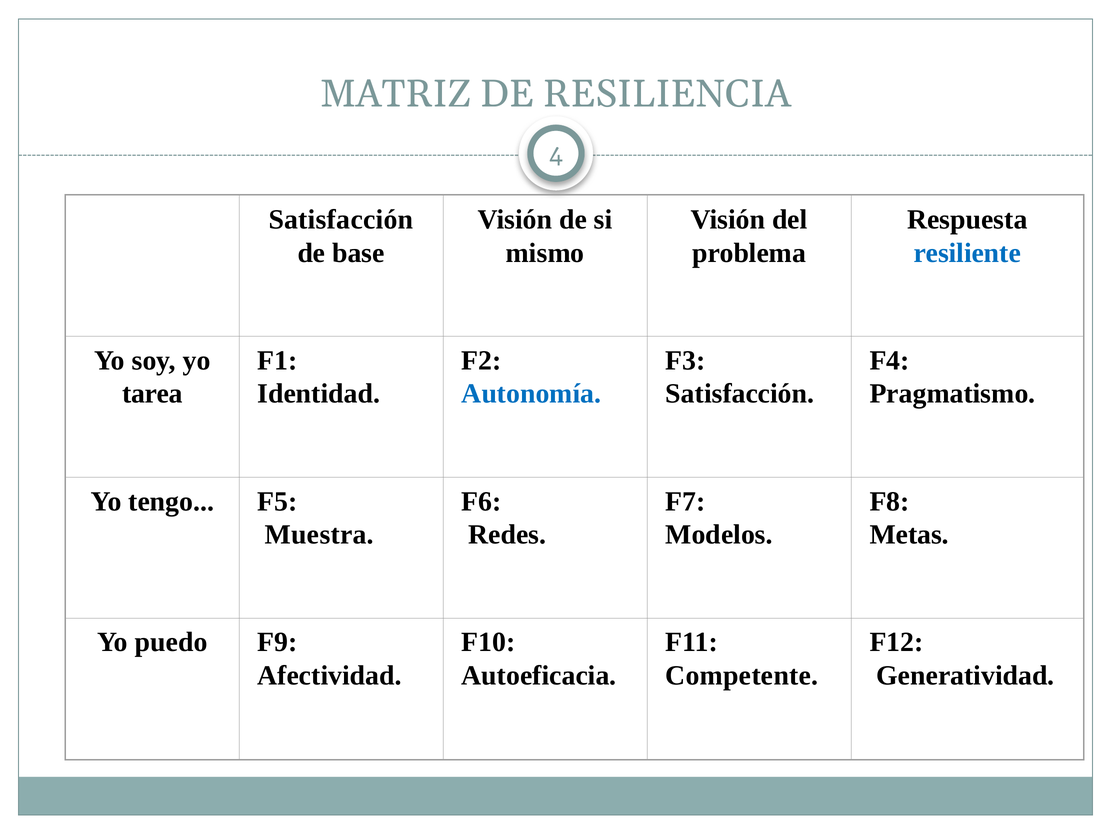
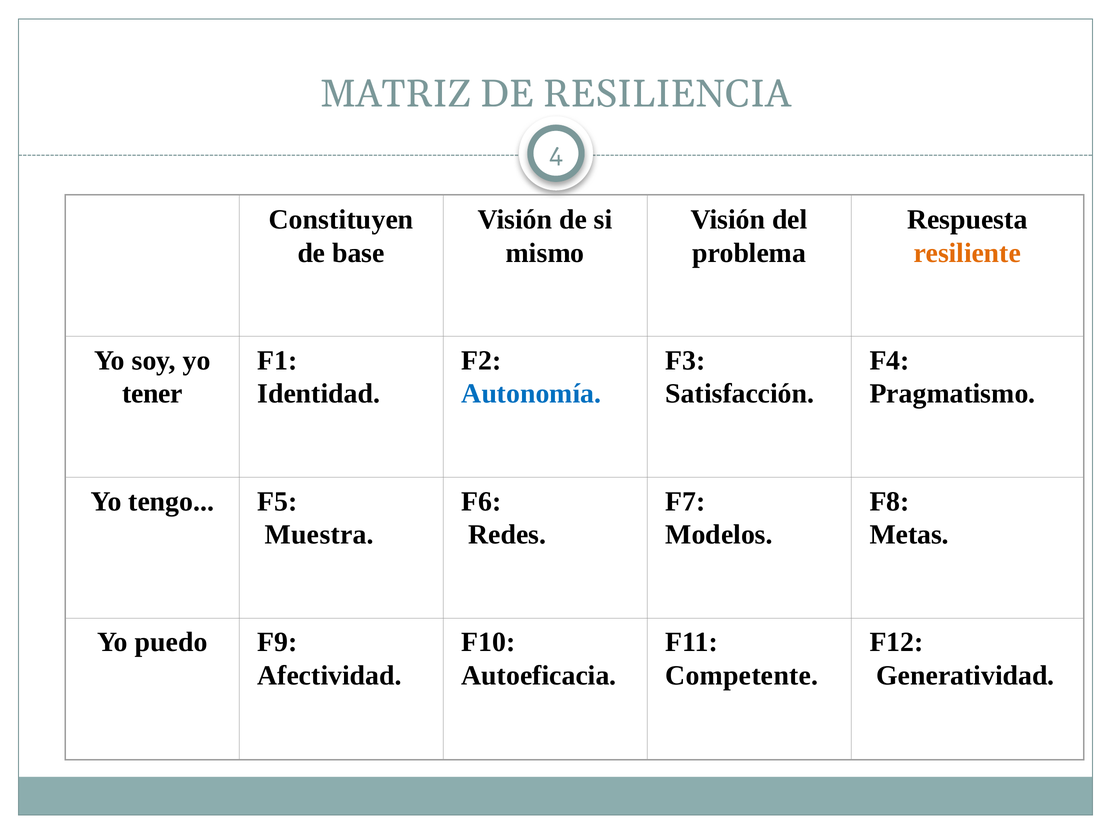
Satisfacción: Satisfacción -> Constituyen (341, 220)
resiliente colour: blue -> orange (967, 253)
tarea: tarea -> tener (152, 394)
